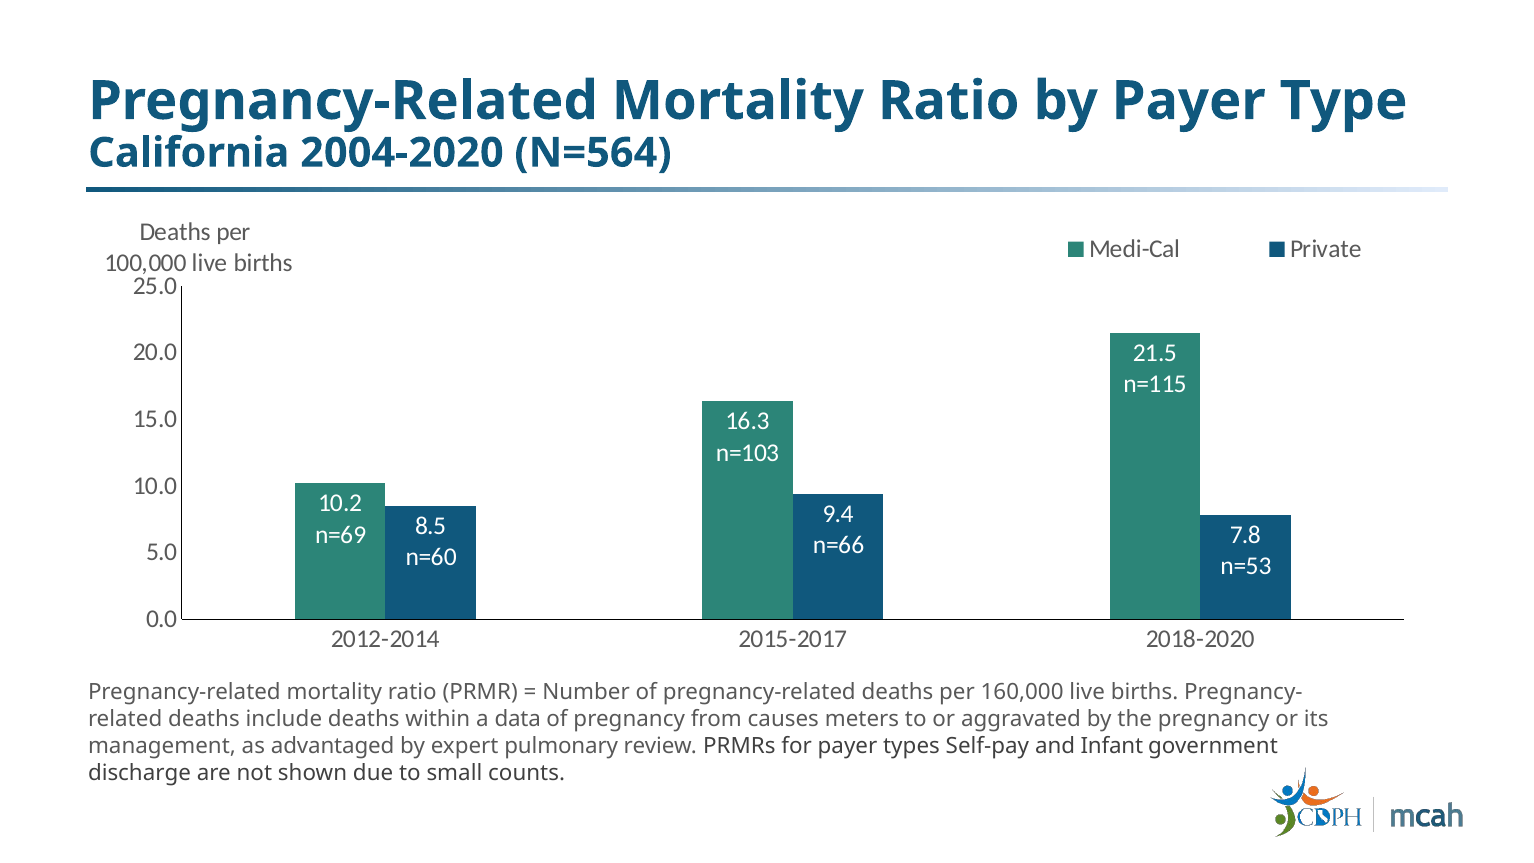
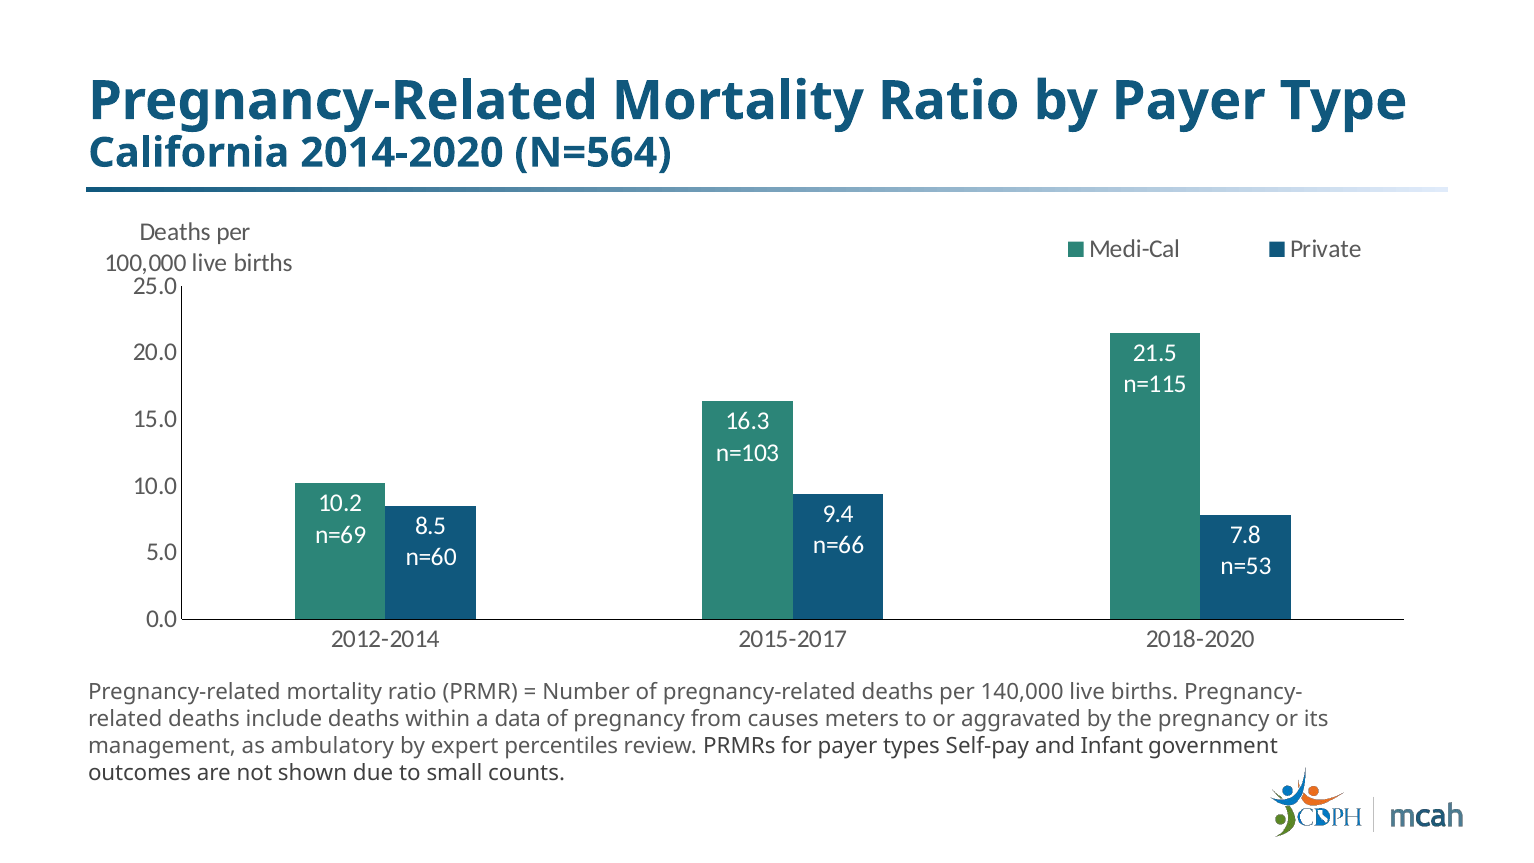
2004-2020: 2004-2020 -> 2014-2020 (402, 153)
160,000: 160,000 -> 140,000 (1022, 692)
advantaged: advantaged -> ambulatory (332, 746)
pulmonary: pulmonary -> percentiles (561, 746)
discharge: discharge -> outcomes (140, 773)
